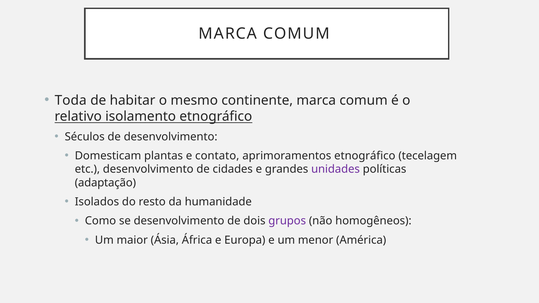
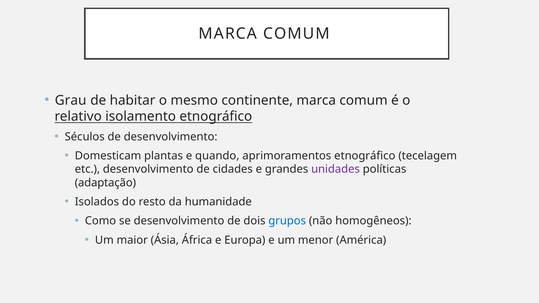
Toda: Toda -> Grau (71, 100)
contato: contato -> quando (217, 156)
grupos colour: purple -> blue (287, 221)
